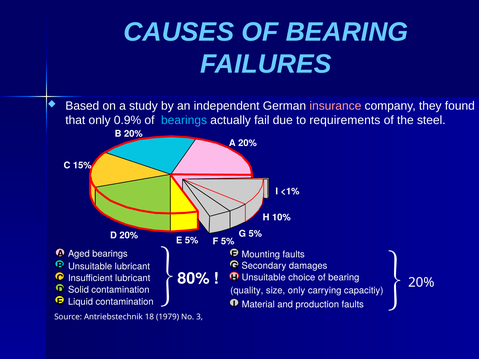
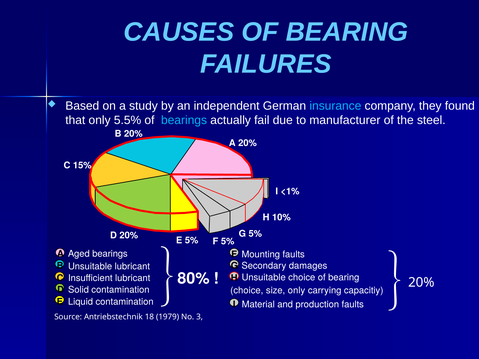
insurance colour: pink -> light blue (335, 106)
0.9%: 0.9% -> 5.5% (128, 120)
requirements: requirements -> manufacturer (345, 120)
quality: quality -> choice (247, 291)
